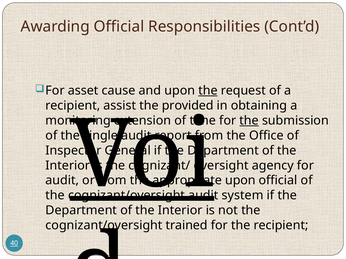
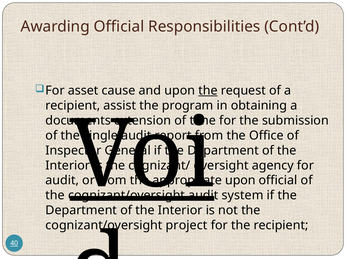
provided: provided -> program (188, 106)
monitoring: monitoring -> documents (78, 121)
the underline: present -> none (249, 121)
trained: trained -> project (187, 226)
